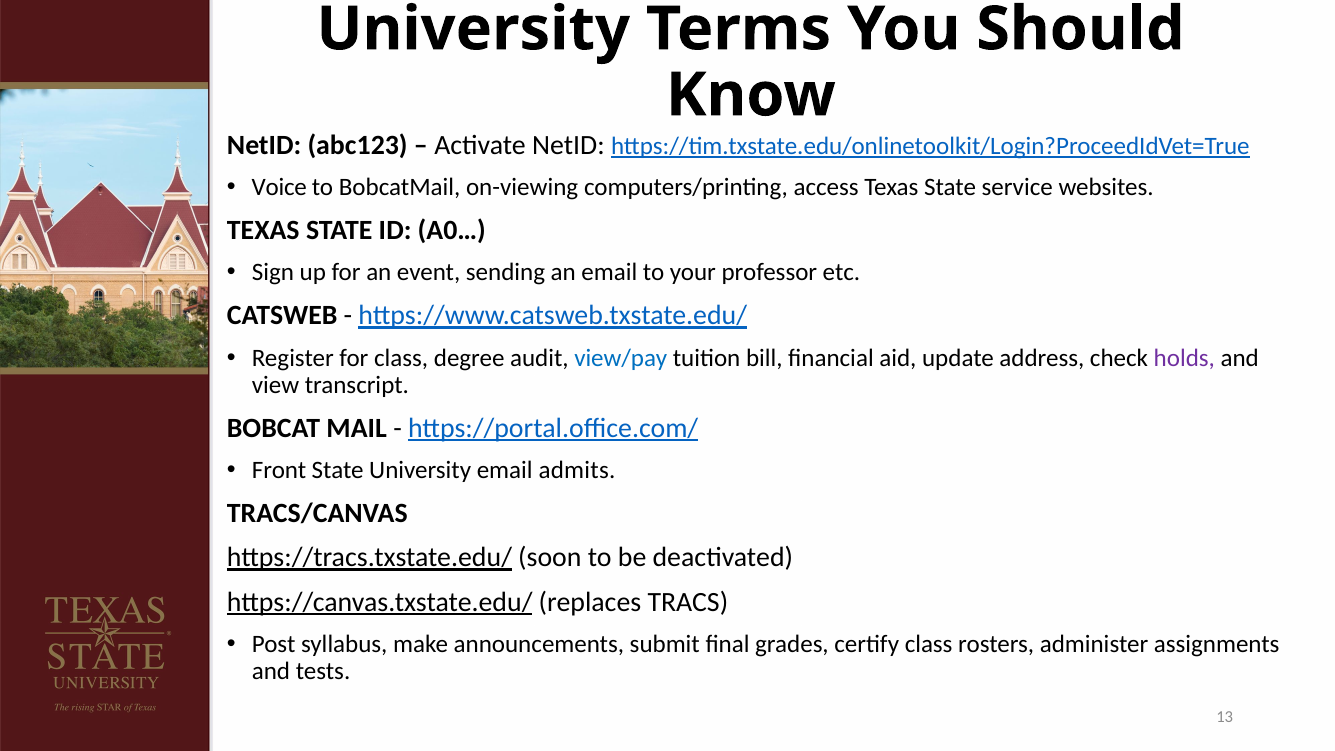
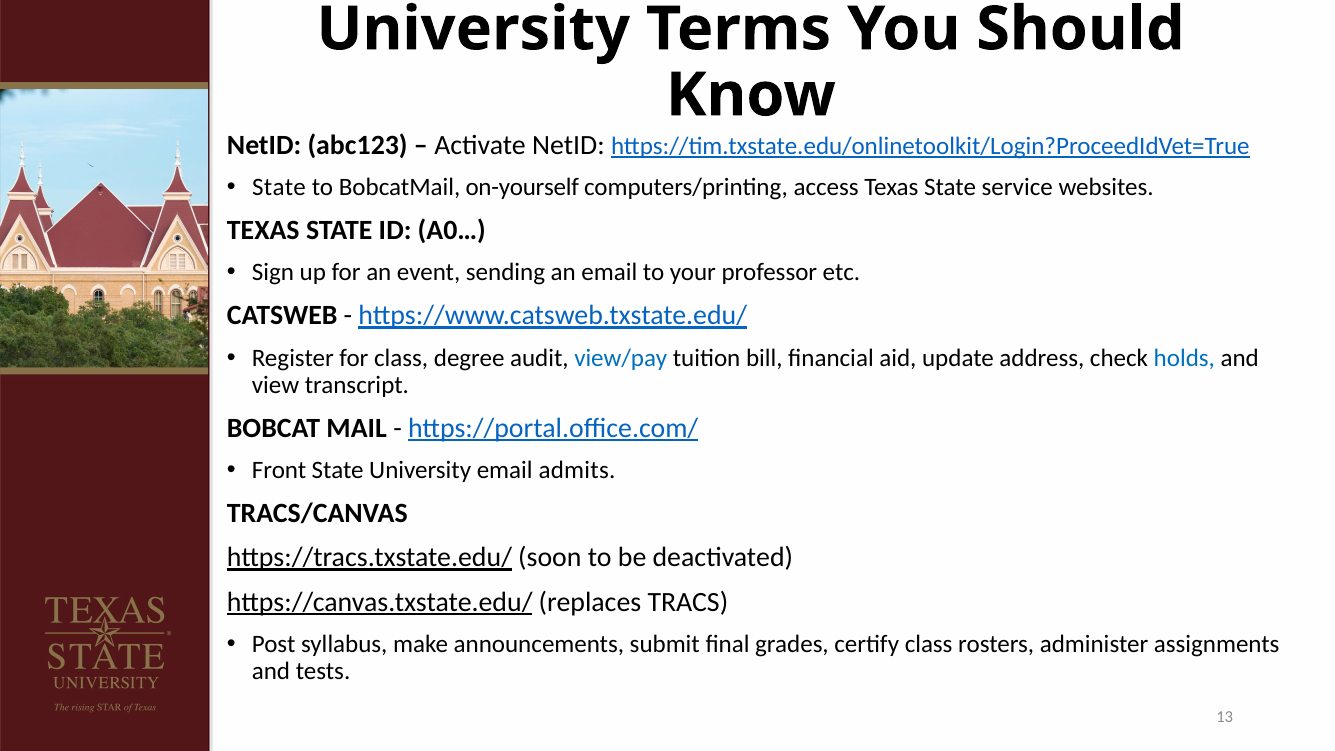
Voice: Voice -> State (279, 187)
on-viewing: on-viewing -> on-yourself (522, 187)
holds colour: purple -> blue (1184, 358)
